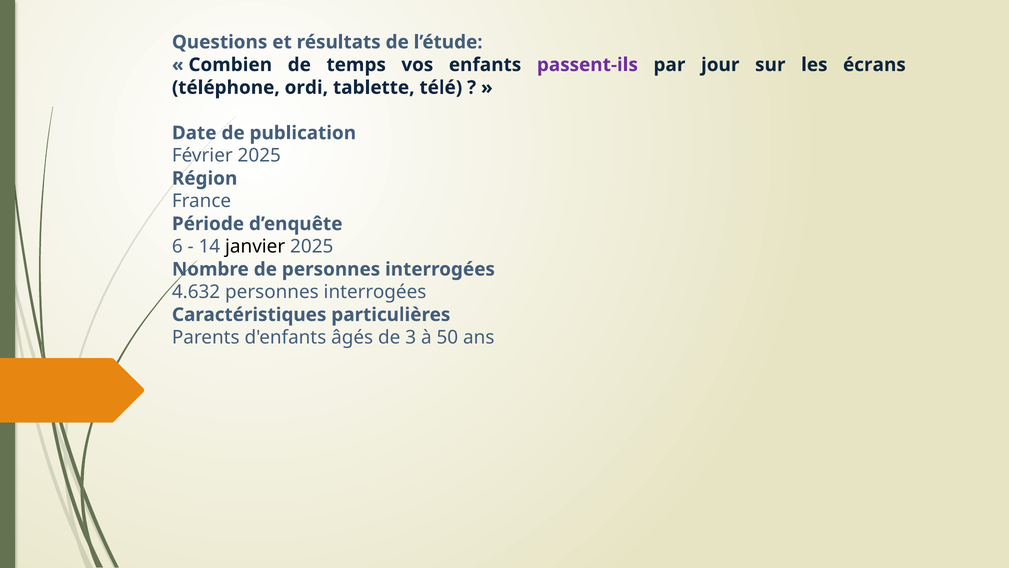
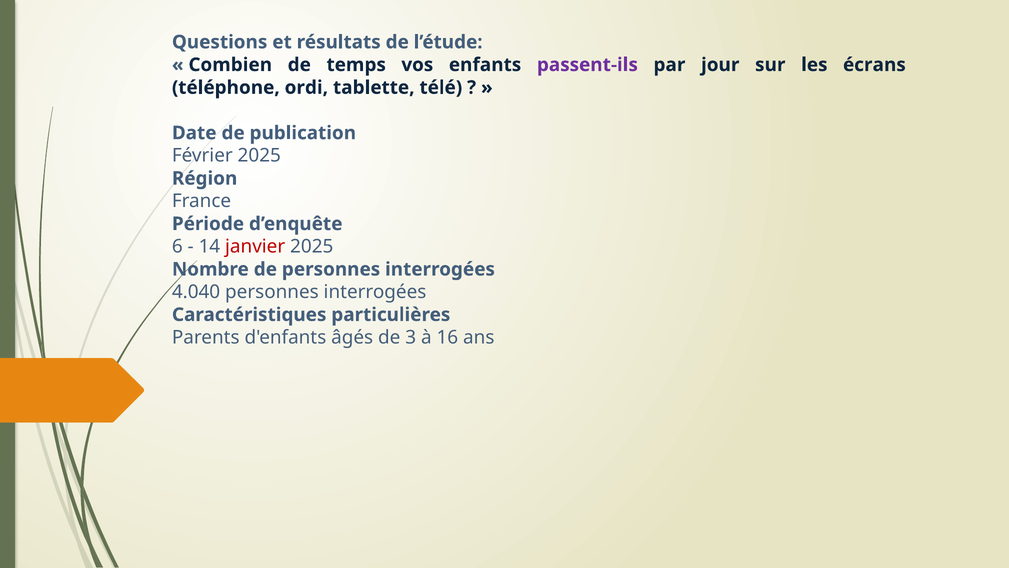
janvier colour: black -> red (255, 246)
4.632: 4.632 -> 4.040 (196, 292)
50: 50 -> 16 (447, 337)
